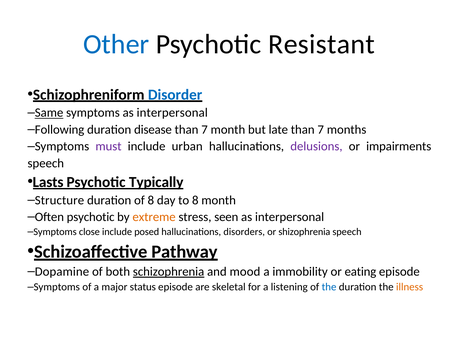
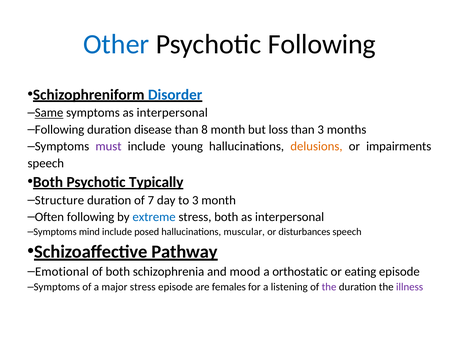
Psychotic Resistant: Resistant -> Following (322, 44)
7: 7 -> 8 (205, 130)
late: late -> loss (278, 130)
7: 7 -> 3 (321, 130)
urban: urban -> young (187, 147)
delusions colour: purple -> orange (316, 147)
Lasts: Lasts -> Both (48, 182)
of 8: 8 -> 7 (151, 200)
to 8: 8 -> 3 (195, 200)
Often psychotic: psychotic -> following (91, 217)
extreme colour: orange -> blue (154, 217)
stress seen: seen -> both (226, 217)
close: close -> mind (89, 232)
disorders: disorders -> muscular (244, 232)
shizophrenia: shizophrenia -> disturbances (304, 232)
Dopamine: Dopamine -> Emotional (62, 272)
schizophrenia underline: present -> none (169, 272)
immobility: immobility -> orthostatic (300, 272)
major status: status -> stress (143, 287)
skeletal: skeletal -> females (229, 287)
the colour: blue -> purple (329, 287)
illness colour: orange -> purple (410, 287)
